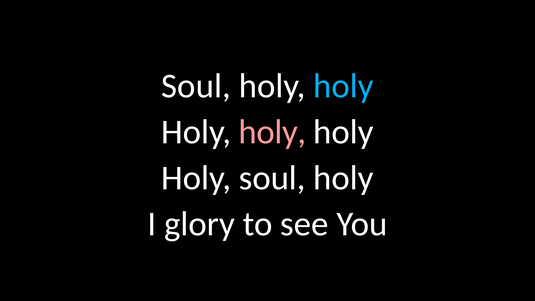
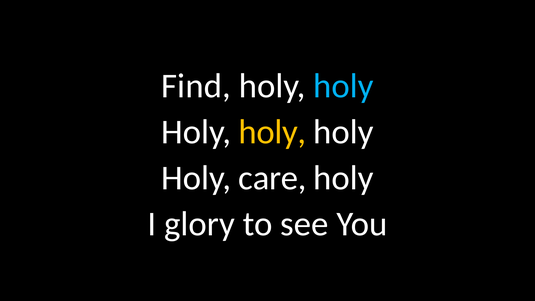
Soul: Soul -> Find (196, 86)
holy colour: pink -> yellow (272, 132)
Holy soul: soul -> care (272, 178)
